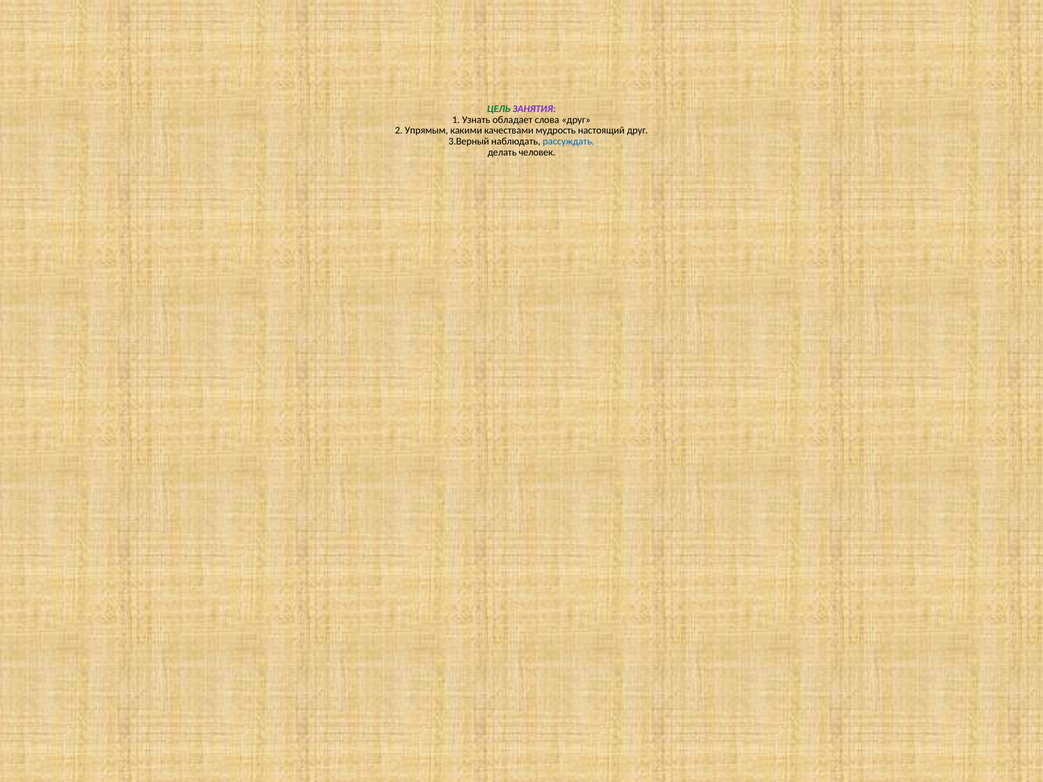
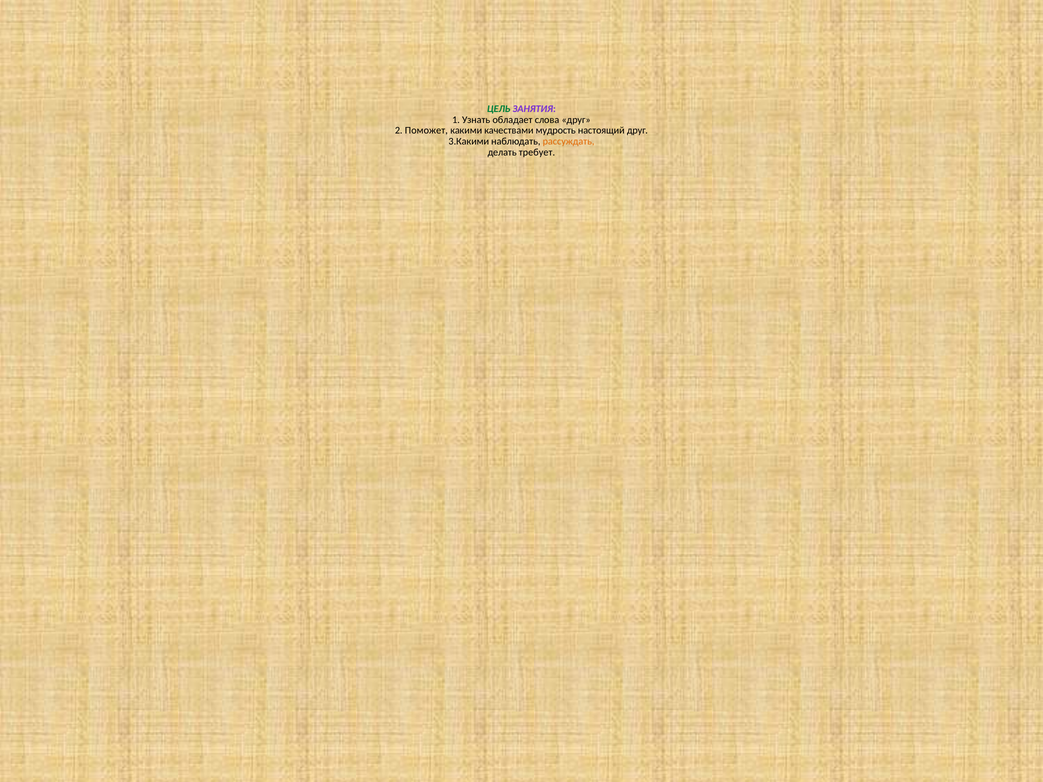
Упрямым: Упрямым -> Поможет (426, 131)
3.Верный: 3.Верный -> 3.Какими (469, 142)
рассуждать colour: blue -> orange (569, 142)
человек: человек -> требует (537, 153)
